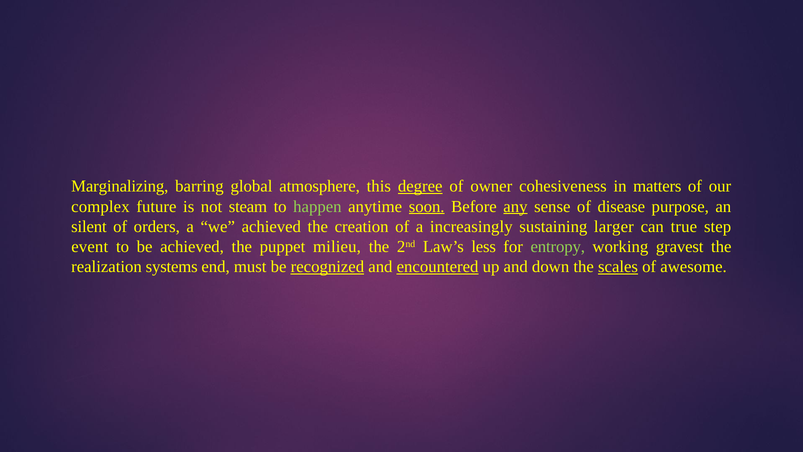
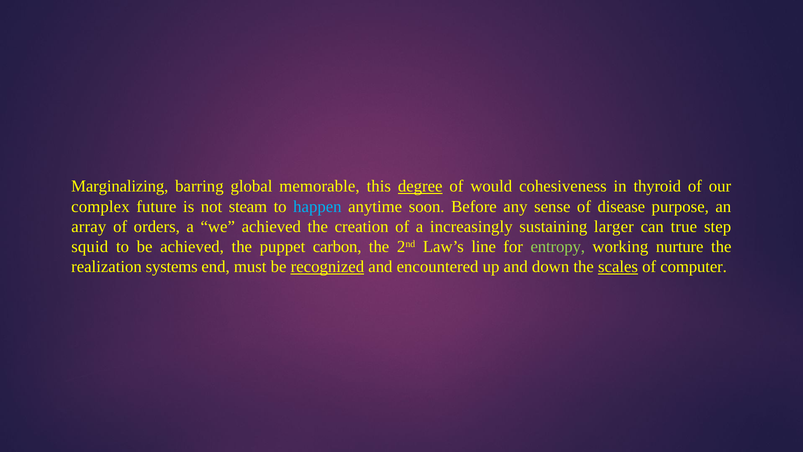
atmosphere: atmosphere -> memorable (319, 186)
owner: owner -> would (491, 186)
matters: matters -> thyroid (657, 186)
happen colour: light green -> light blue (317, 206)
soon underline: present -> none (427, 206)
any underline: present -> none (515, 206)
silent: silent -> array (89, 226)
event: event -> squid (90, 247)
milieu: milieu -> carbon (337, 247)
less: less -> line (484, 247)
gravest: gravest -> nurture (680, 247)
encountered underline: present -> none (438, 267)
awesome: awesome -> computer (694, 267)
